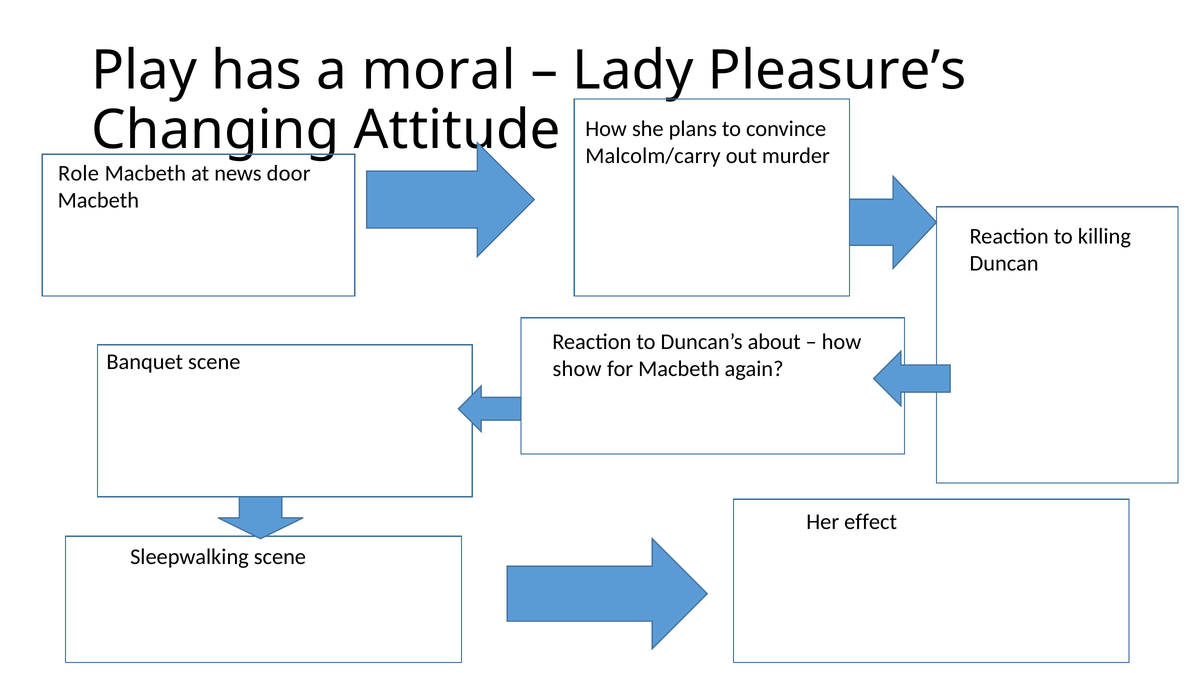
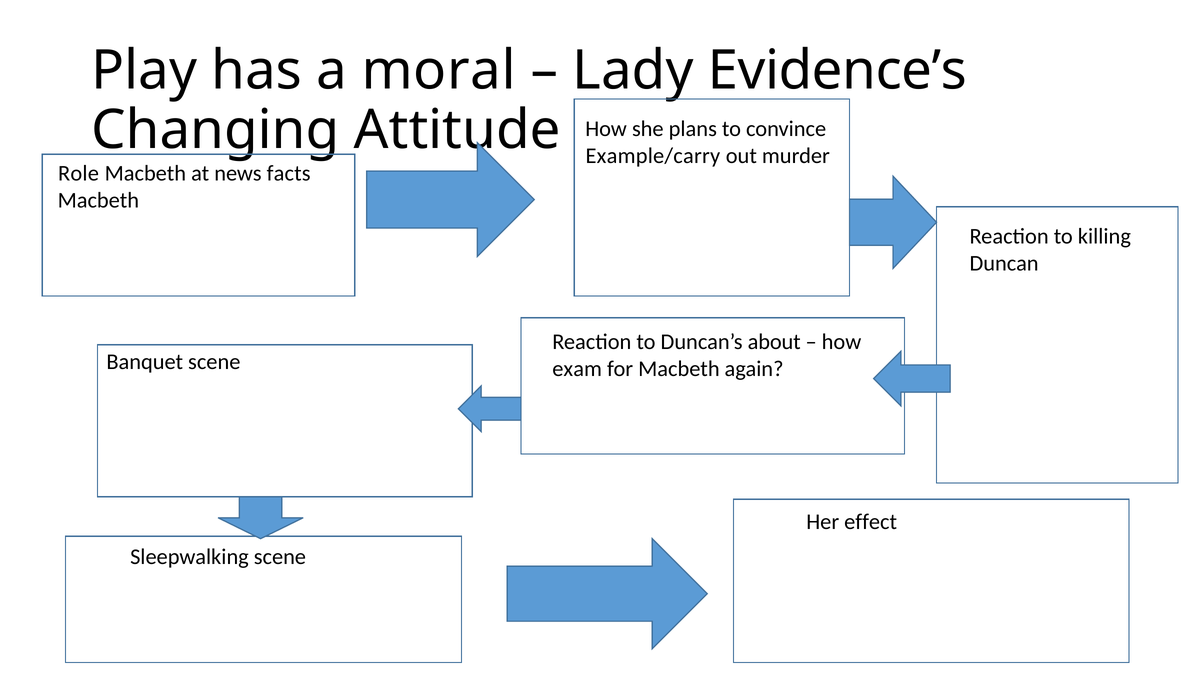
Pleasure’s: Pleasure’s -> Evidence’s (837, 71)
Malcolm/carry: Malcolm/carry -> Example/carry (653, 156)
door: door -> facts (289, 173)
show: show -> exam (577, 369)
